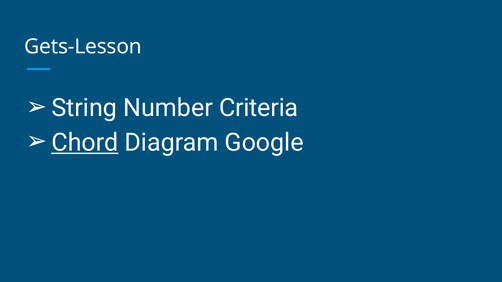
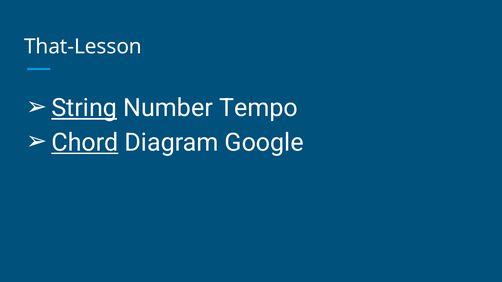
Gets-Lesson: Gets-Lesson -> That-Lesson (83, 47)
String underline: none -> present (84, 108)
Criteria: Criteria -> Tempo (258, 108)
